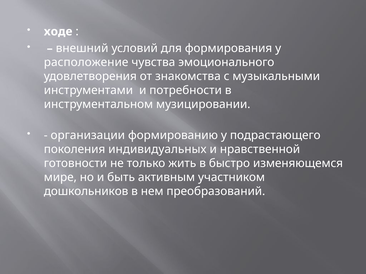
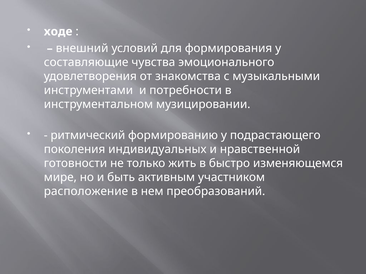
расположение: расположение -> составляющие (86, 62)
организации: организации -> ритмический (88, 135)
дошкольников: дошкольников -> расположение (86, 192)
